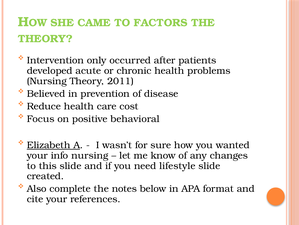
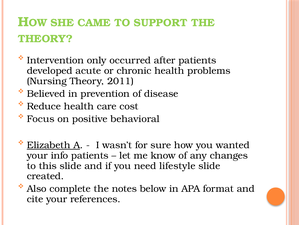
FACTORS: FACTORS -> SUPPORT (161, 23)
info nursing: nursing -> patients (90, 155)
